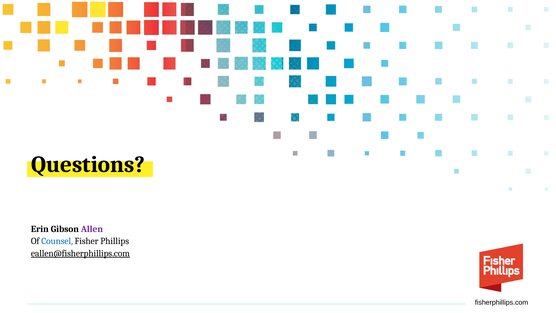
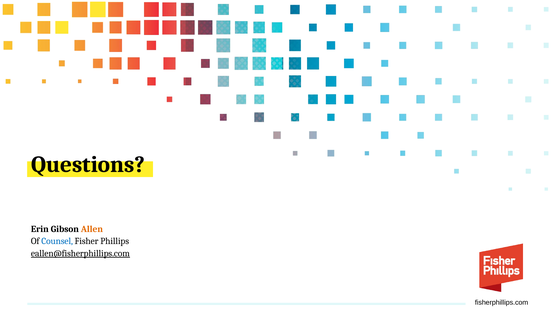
Allen colour: purple -> orange (92, 229)
